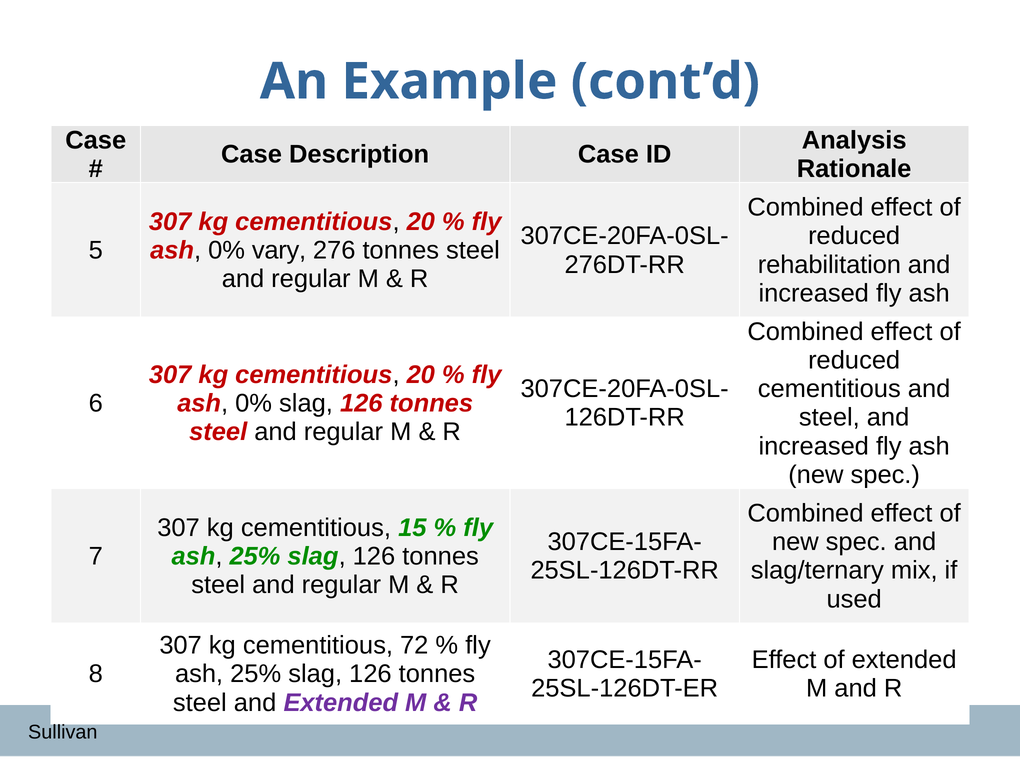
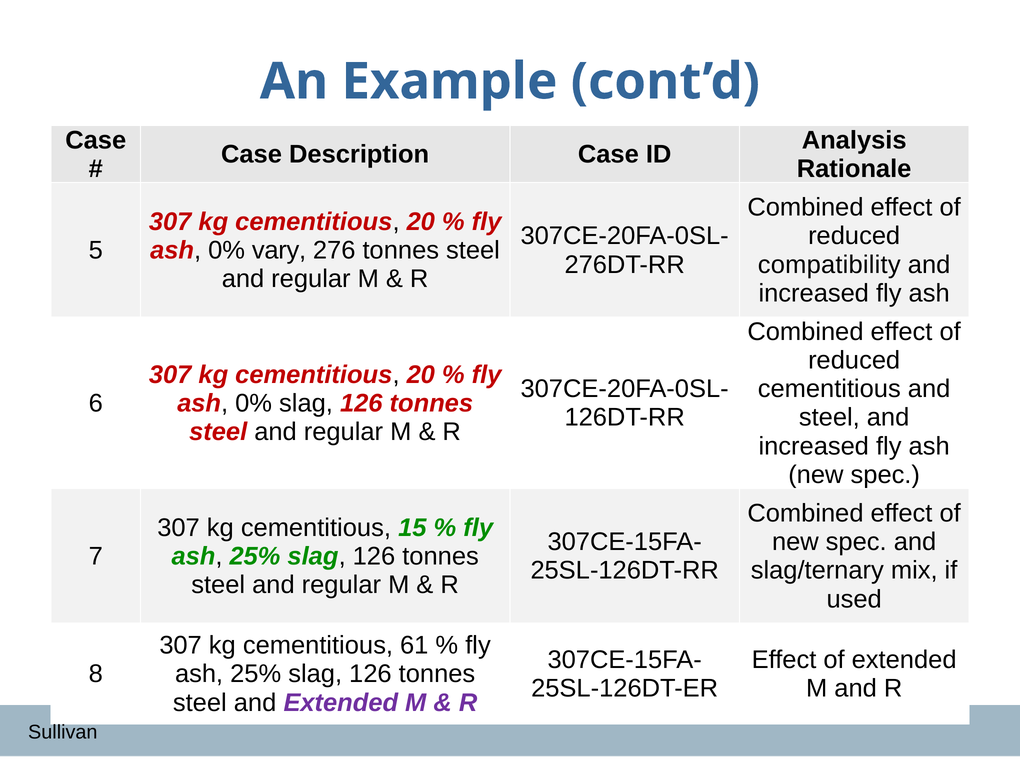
rehabilitation: rehabilitation -> compatibility (829, 265)
72: 72 -> 61 (414, 646)
